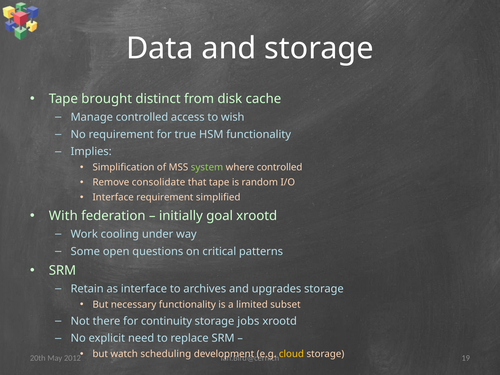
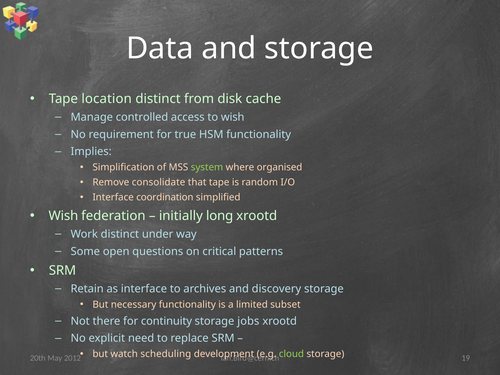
brought: brought -> location (107, 99)
where controlled: controlled -> organised (279, 167)
Interface requirement: requirement -> coordination (165, 197)
With: With -> Wish (63, 216)
goal: goal -> long (220, 216)
Work cooling: cooling -> distinct (120, 234)
upgrades: upgrades -> discovery (276, 289)
cloud colour: yellow -> light green (291, 354)
